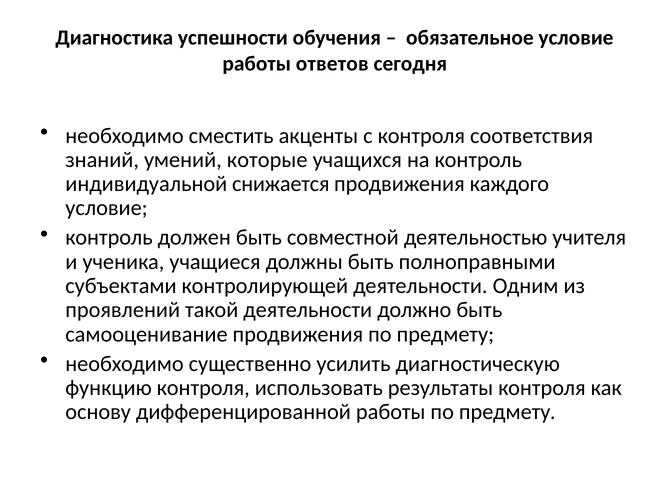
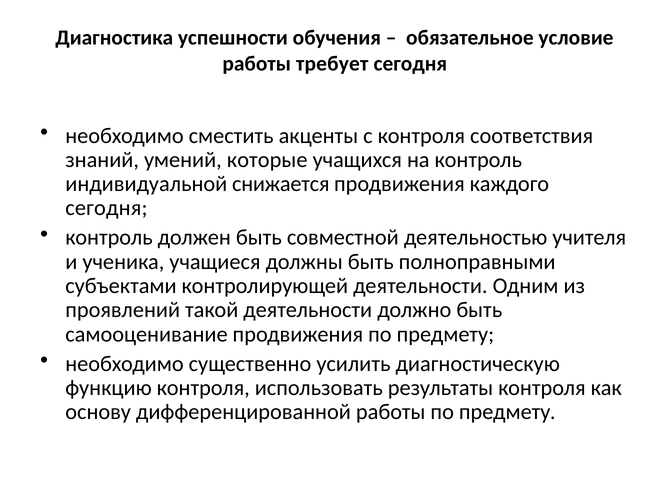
ответов: ответов -> требует (332, 63)
условие: условие -> сегодня (106, 208)
